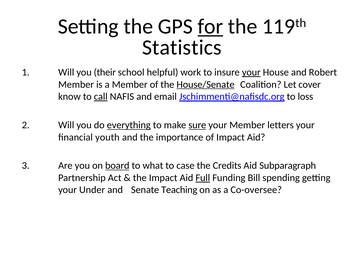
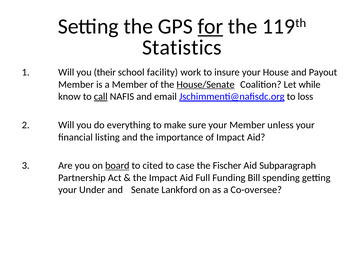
helpful: helpful -> facility (162, 72)
your underline: present -> none (251, 72)
Robert: Robert -> Payout (323, 72)
cover: cover -> while (310, 84)
everything underline: present -> none (129, 125)
sure underline: present -> none (197, 125)
letters: letters -> unless (280, 125)
youth: youth -> listing (107, 137)
what: what -> cited (153, 166)
Credits: Credits -> Fischer (227, 166)
Full underline: present -> none (203, 178)
Teaching: Teaching -> Lankford (179, 190)
